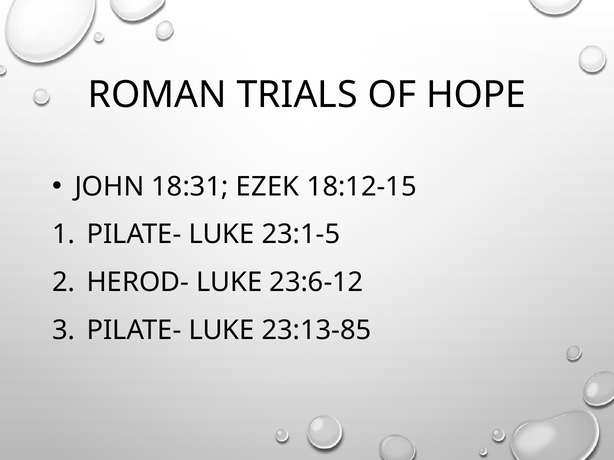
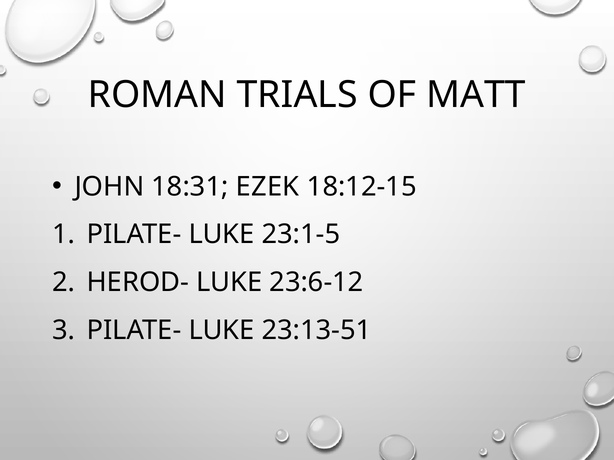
HOPE: HOPE -> MATT (476, 95)
23:13-85: 23:13-85 -> 23:13-51 (317, 330)
